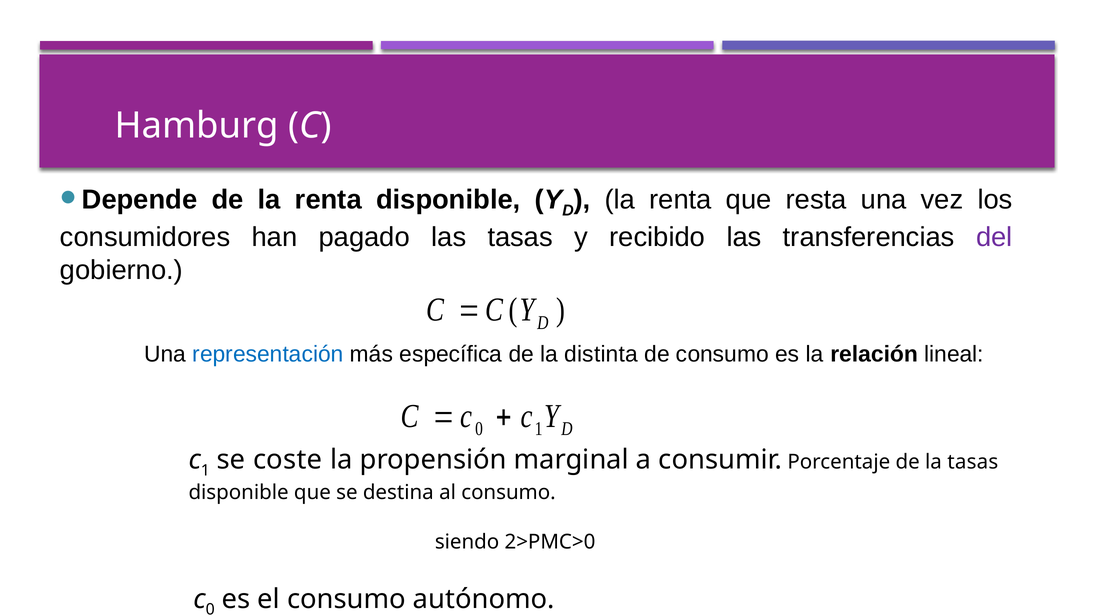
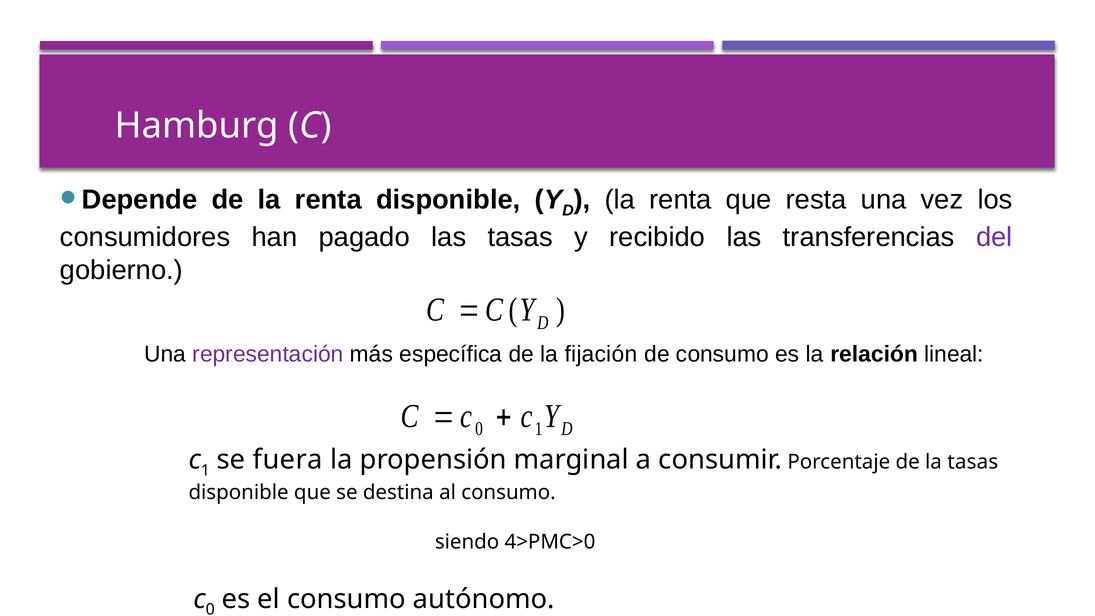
representación colour: blue -> purple (268, 354)
distinta: distinta -> fijación (601, 354)
coste: coste -> fuera (288, 460)
2>PMC>0: 2>PMC>0 -> 4>PMC>0 (550, 542)
